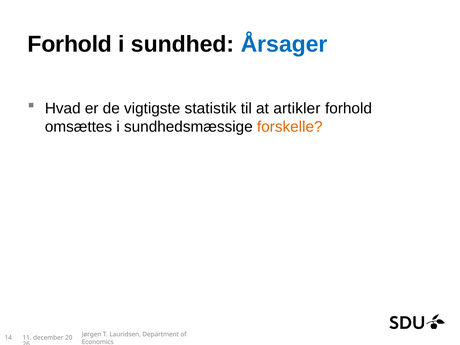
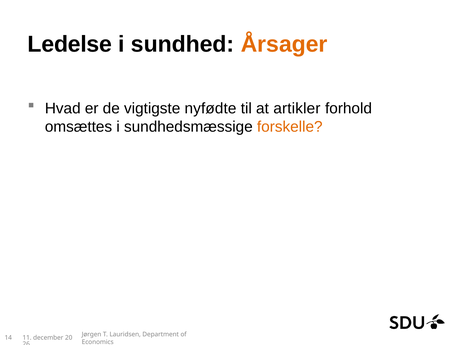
Forhold: Forhold -> Ledelse (70, 44)
Årsager colour: blue -> orange (284, 44)
statistik: statistik -> nyfødte (210, 108)
